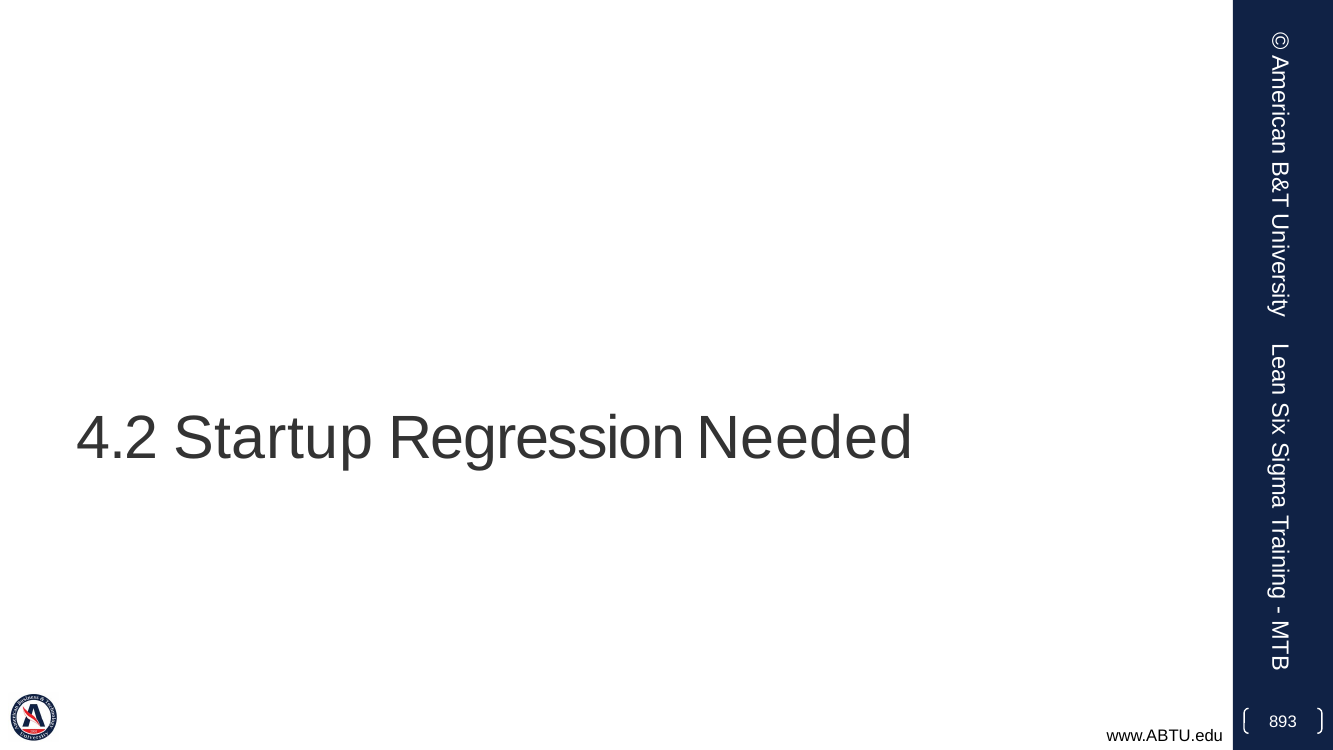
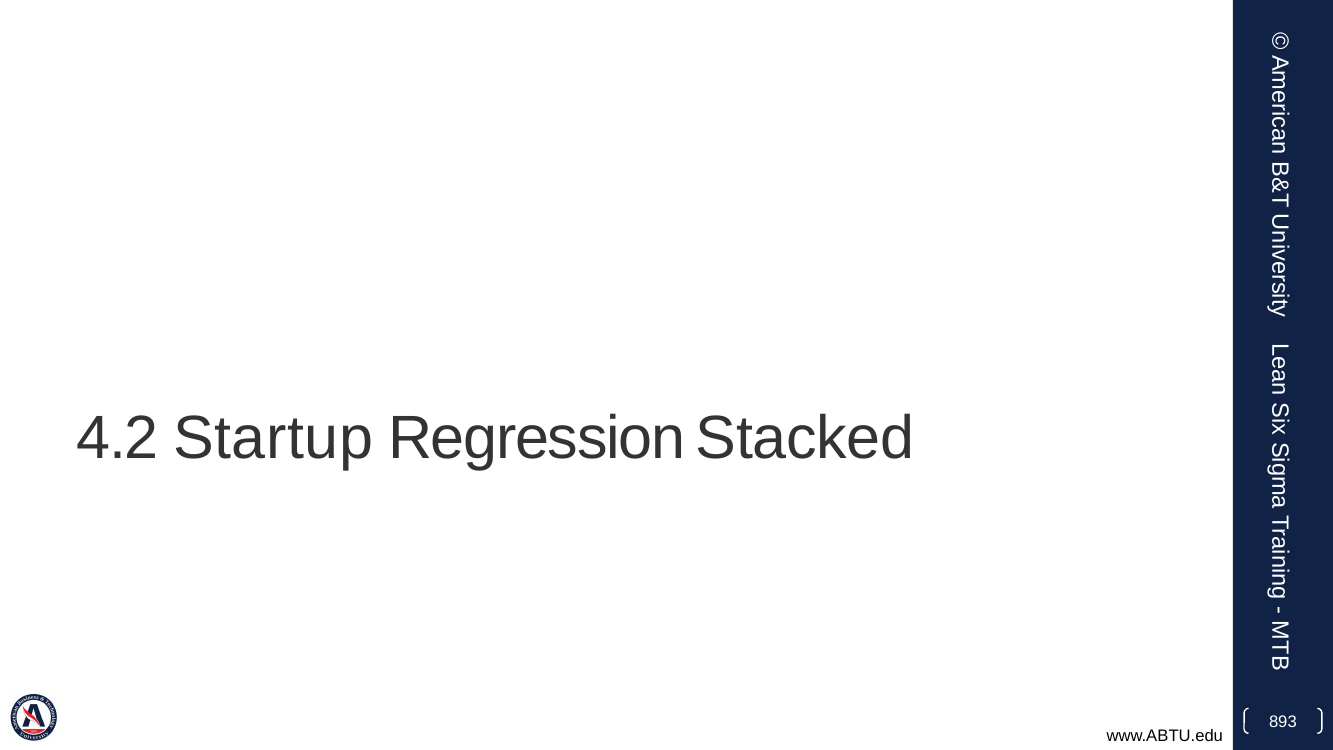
Needed: Needed -> Stacked (805, 438)
